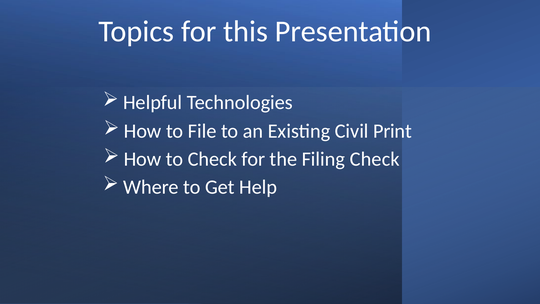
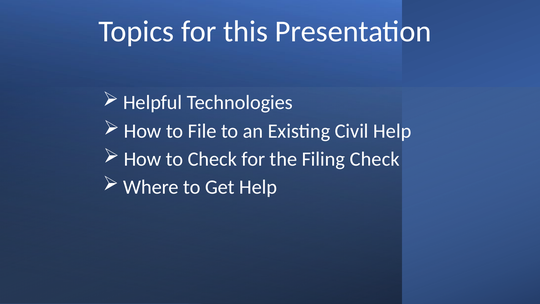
Civil Print: Print -> Help (392, 131)
